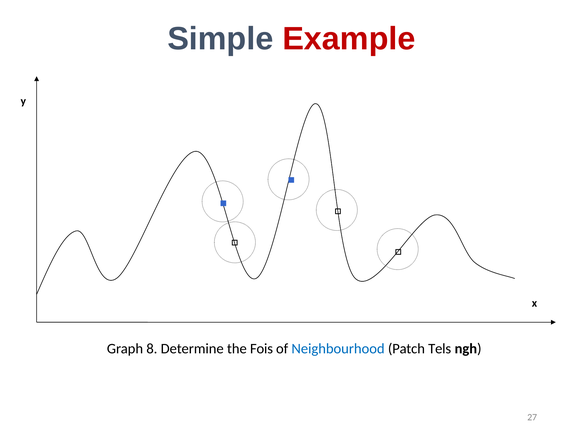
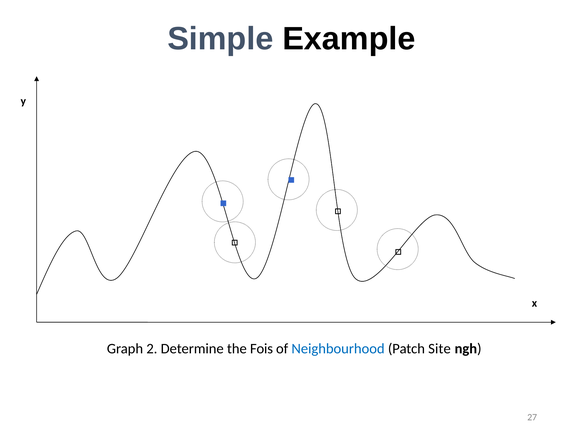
Example colour: red -> black (349, 39)
8: 8 -> 2 (152, 349)
Tels: Tels -> Site (440, 349)
